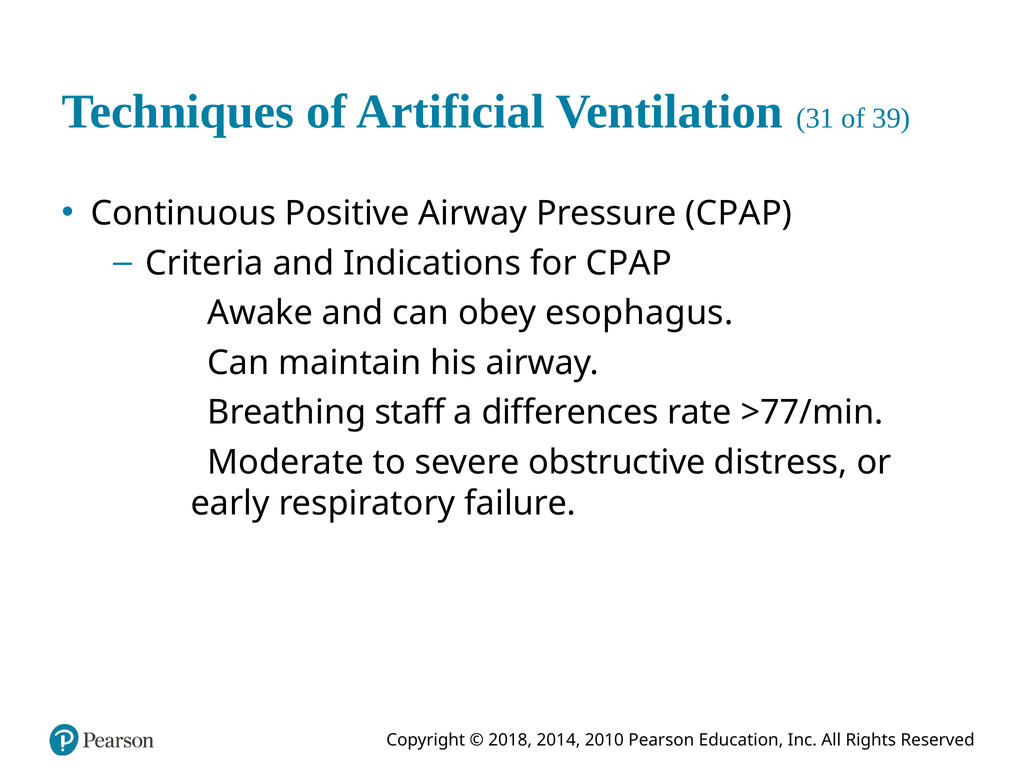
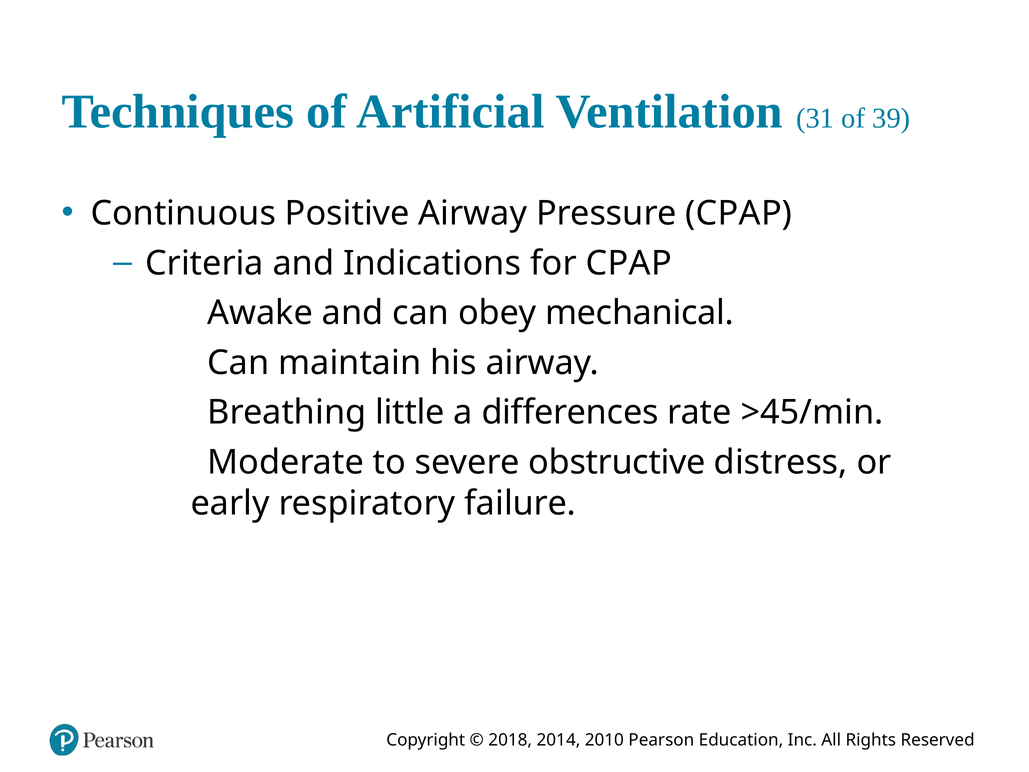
esophagus: esophagus -> mechanical (640, 313)
staff: staff -> little (410, 412)
>77/min: >77/min -> >45/min (812, 412)
